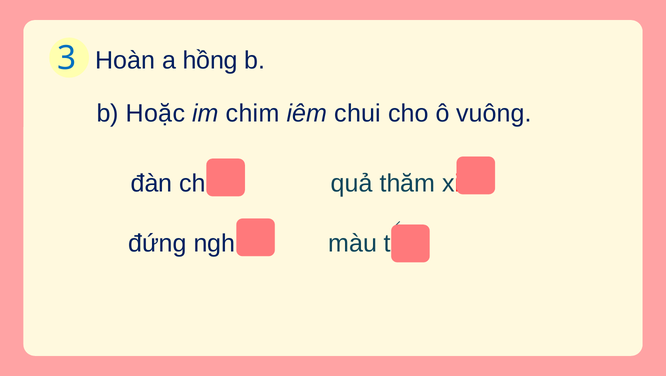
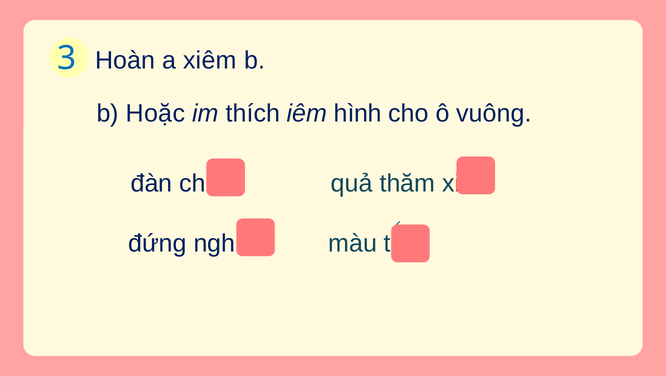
a hồng: hồng -> xiêm (210, 60)
im chim: chim -> thích (253, 113)
chui: chui -> hình (358, 113)
